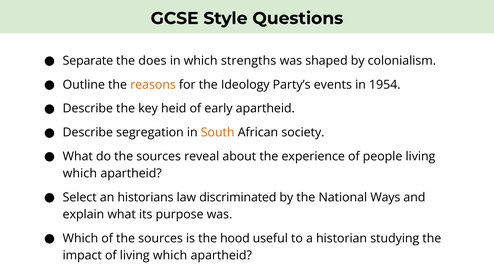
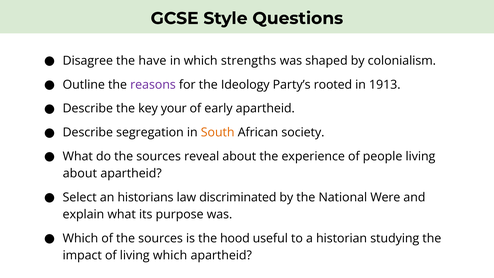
Separate: Separate -> Disagree (88, 61)
does: does -> have (152, 61)
reasons colour: orange -> purple (153, 85)
events: events -> rooted (333, 85)
1954: 1954 -> 1913 (385, 85)
heid: heid -> your (174, 109)
which: which -> about (80, 173)
Ways: Ways -> Were (385, 197)
